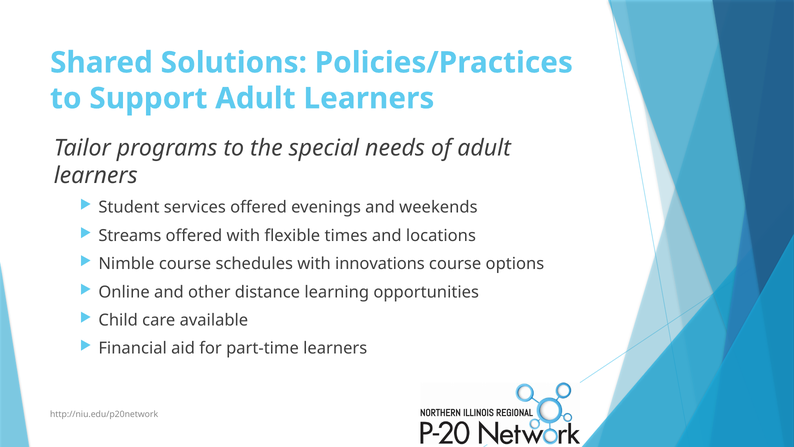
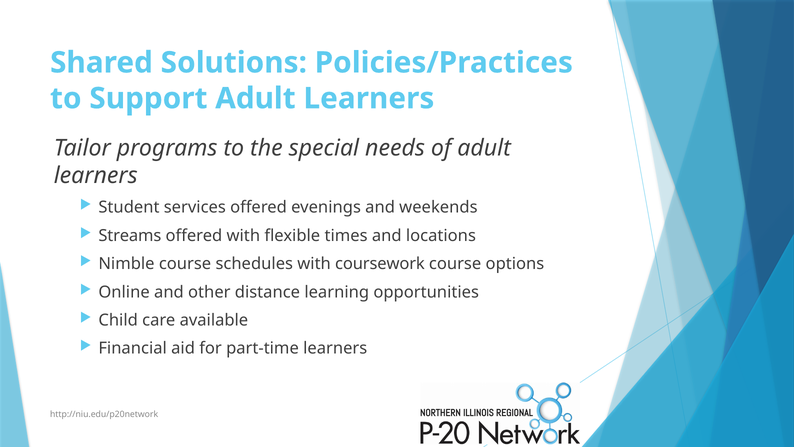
innovations: innovations -> coursework (380, 264)
